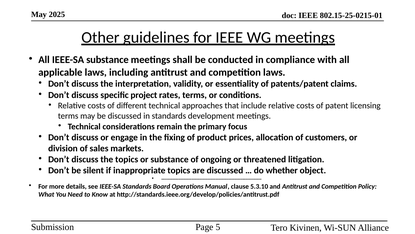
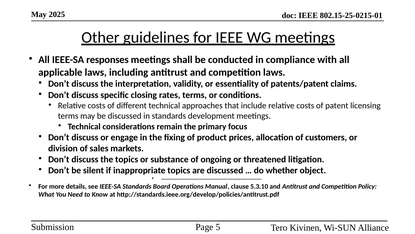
IEEE-SA substance: substance -> responses (107, 60)
project: project -> closing (144, 95)
